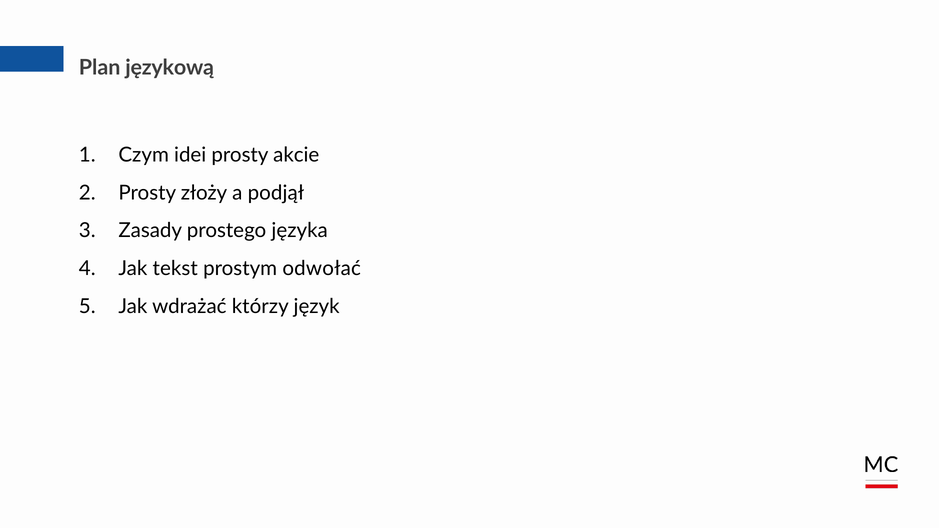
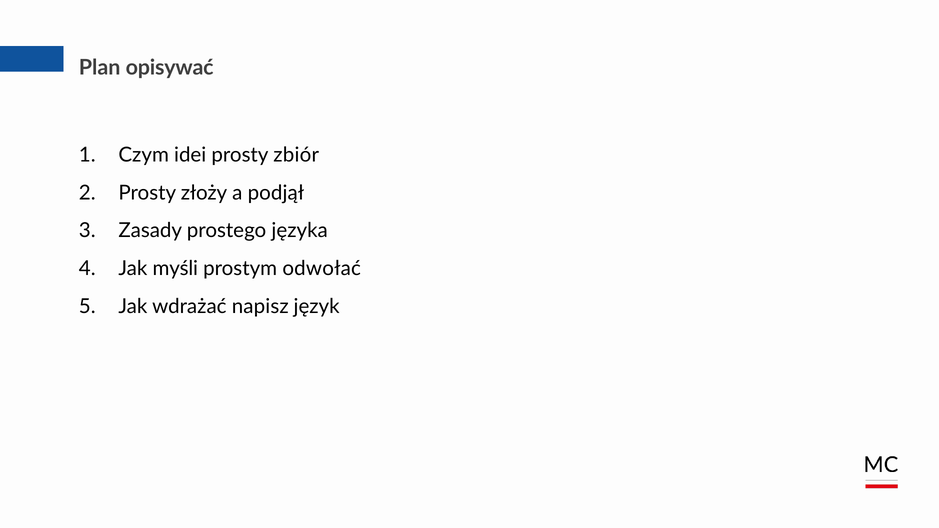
językową: językową -> opisywać (170, 68)
akcie: akcie -> zbiór (296, 155)
tekst: tekst -> myśli (175, 269)
którzy: którzy -> napisz (260, 306)
